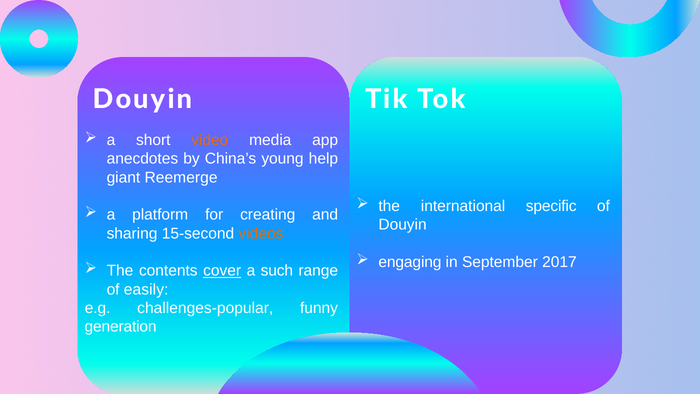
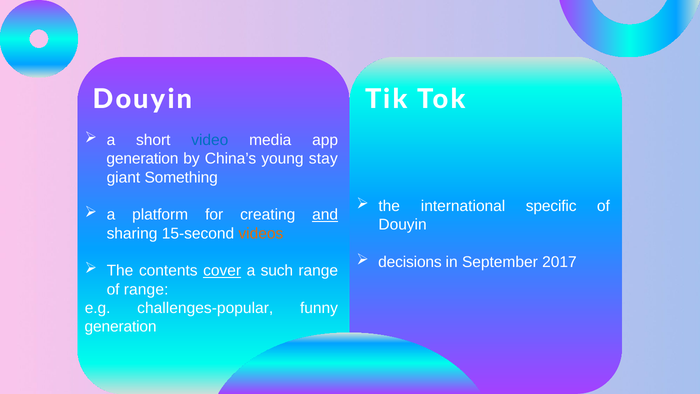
video colour: orange -> blue (210, 140)
anecdotes: anecdotes -> generation (142, 159)
help: help -> stay (323, 159)
Reemerge: Reemerge -> Something (181, 177)
and underline: none -> present (325, 215)
engaging: engaging -> decisions (410, 262)
of easily: easily -> range (146, 289)
